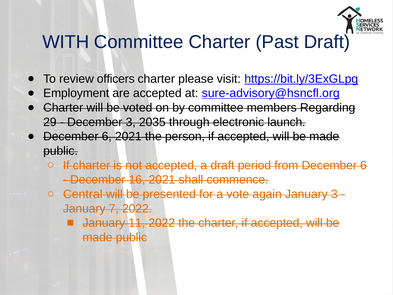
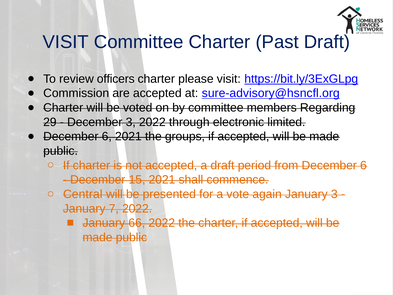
WITH: WITH -> VISIT (66, 42)
Employment: Employment -> Commission (76, 93)
3 2035: 2035 -> 2022 (152, 122)
launch: launch -> limited (286, 122)
person: person -> groups (185, 136)
16: 16 -> 15 (137, 180)
11: 11 -> 66 (137, 223)
